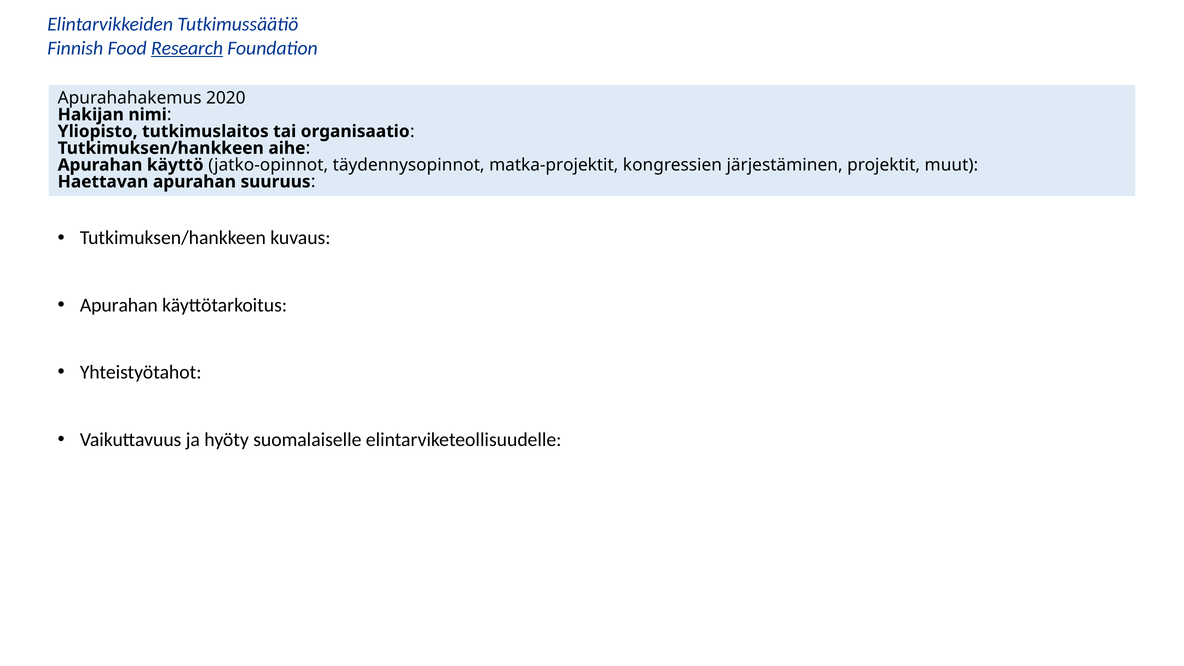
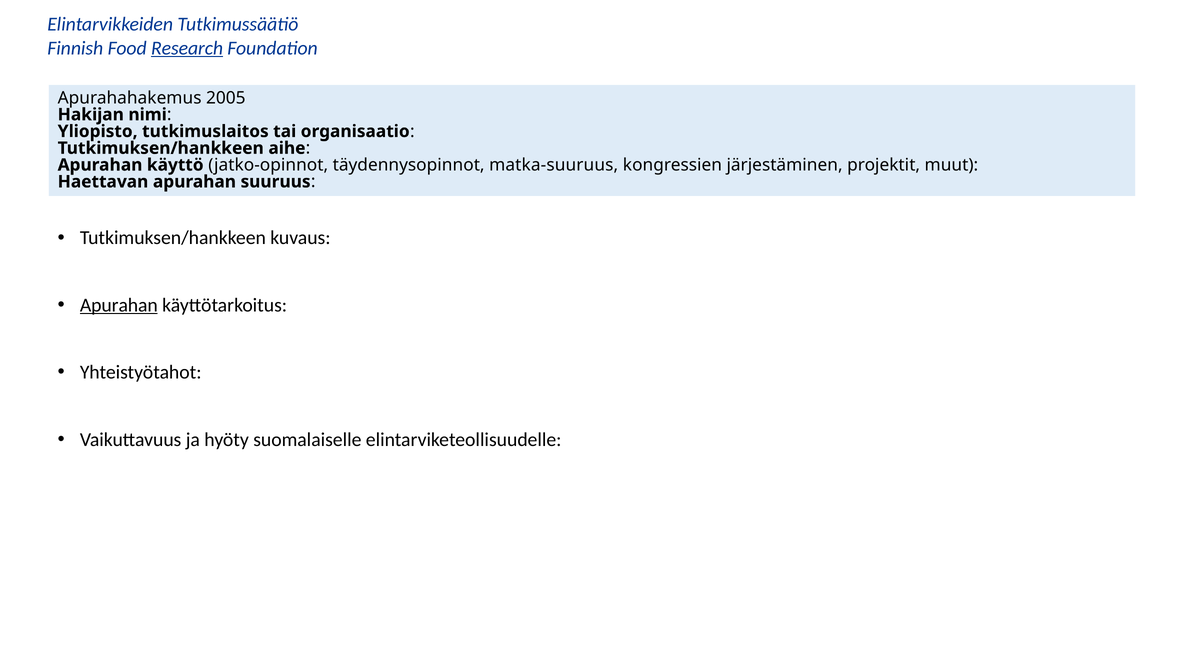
2020: 2020 -> 2005 (226, 98)
matka-projektit: matka-projektit -> matka-suuruus (554, 165)
Apurahan underline: none -> present (119, 305)
